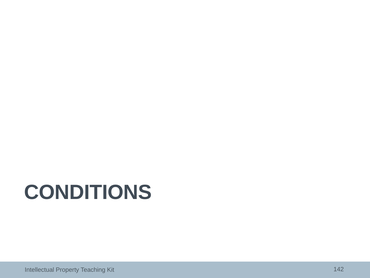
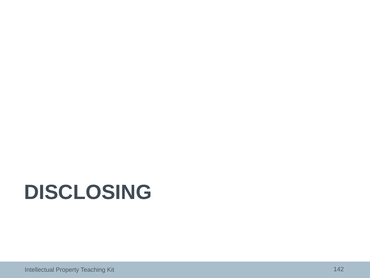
CONDITIONS: CONDITIONS -> DISCLOSING (88, 192)
